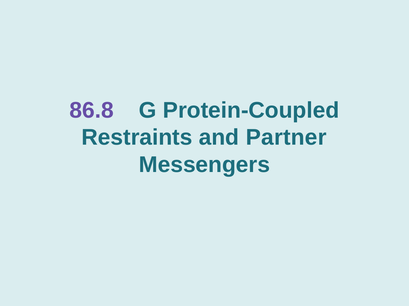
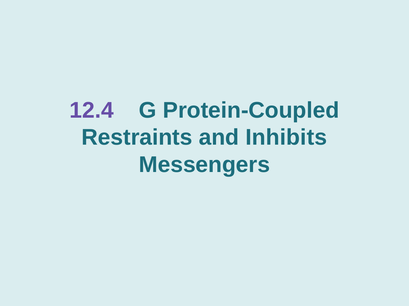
86.8: 86.8 -> 12.4 (92, 111)
Partner: Partner -> Inhibits (286, 138)
